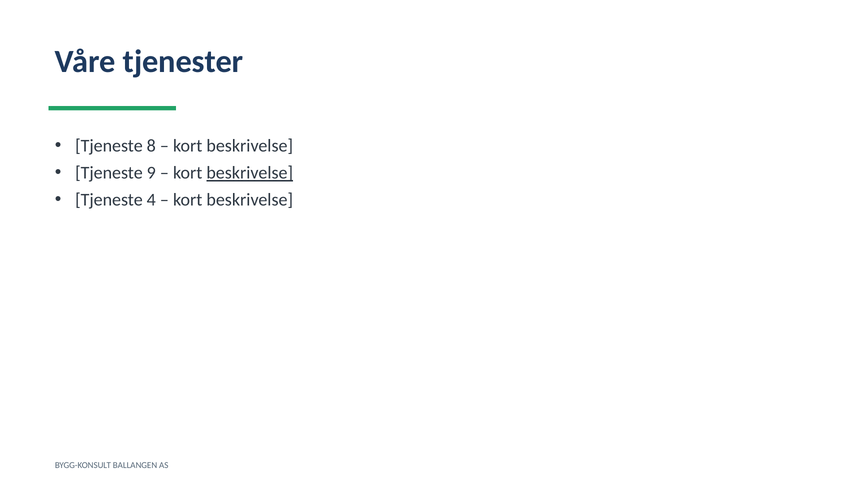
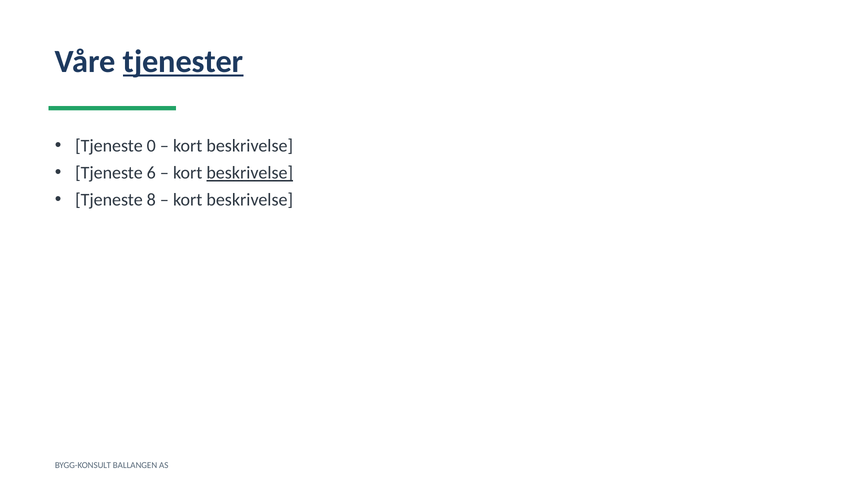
tjenester underline: none -> present (183, 62)
8: 8 -> 0 (151, 146)
9: 9 -> 6 (151, 173)
4: 4 -> 8 (151, 200)
